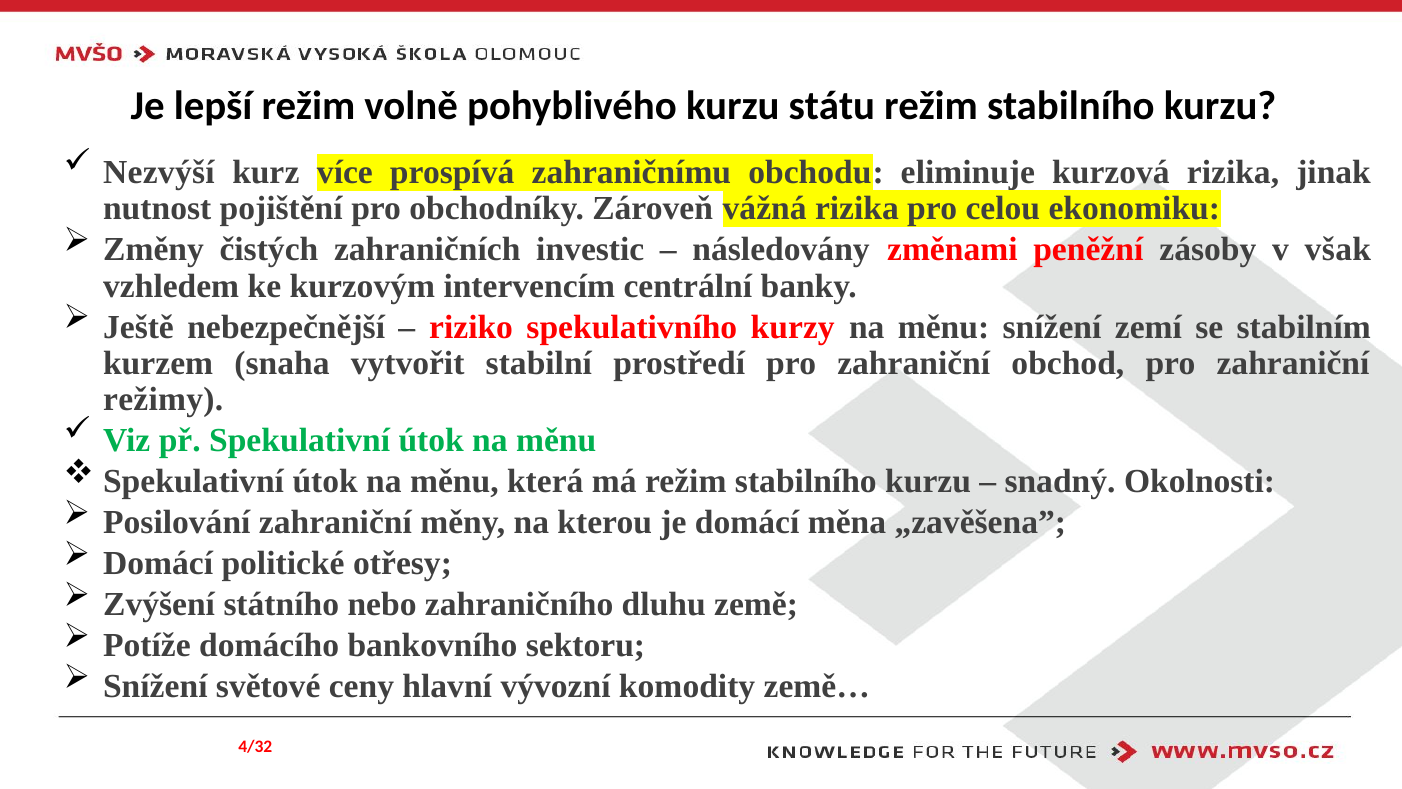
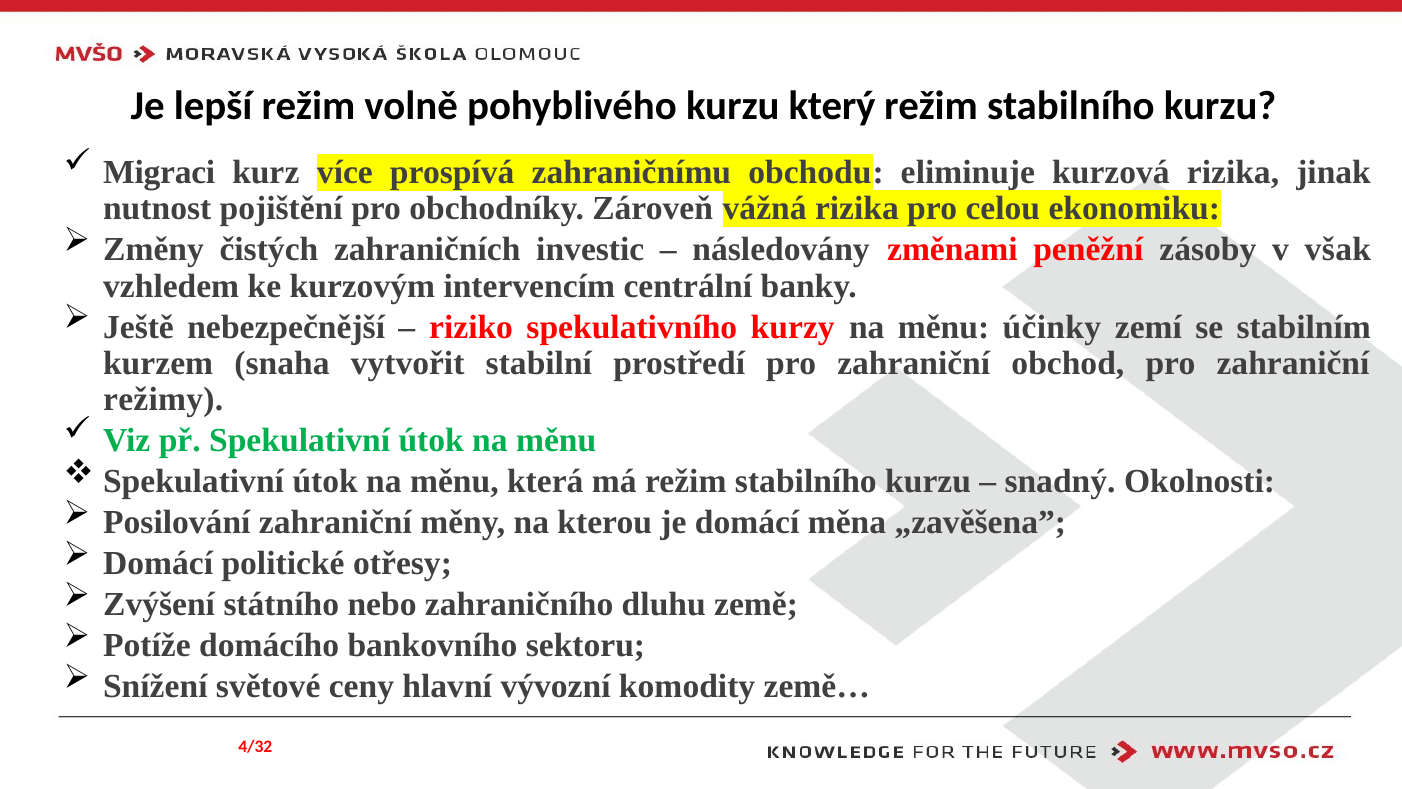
státu: státu -> který (832, 106)
Nezvýší: Nezvýší -> Migraci (159, 172)
měnu snížení: snížení -> účinky (1052, 327)
